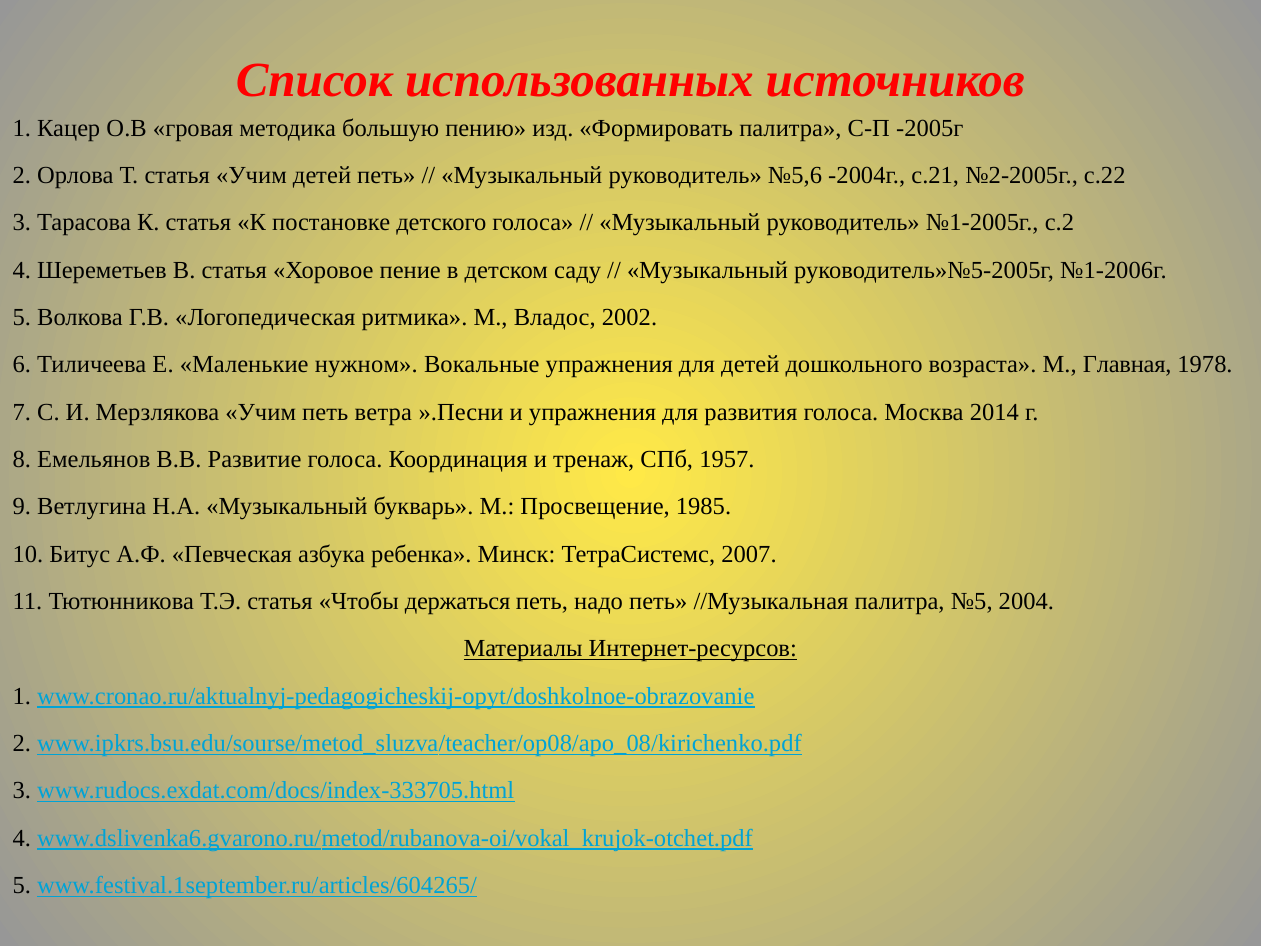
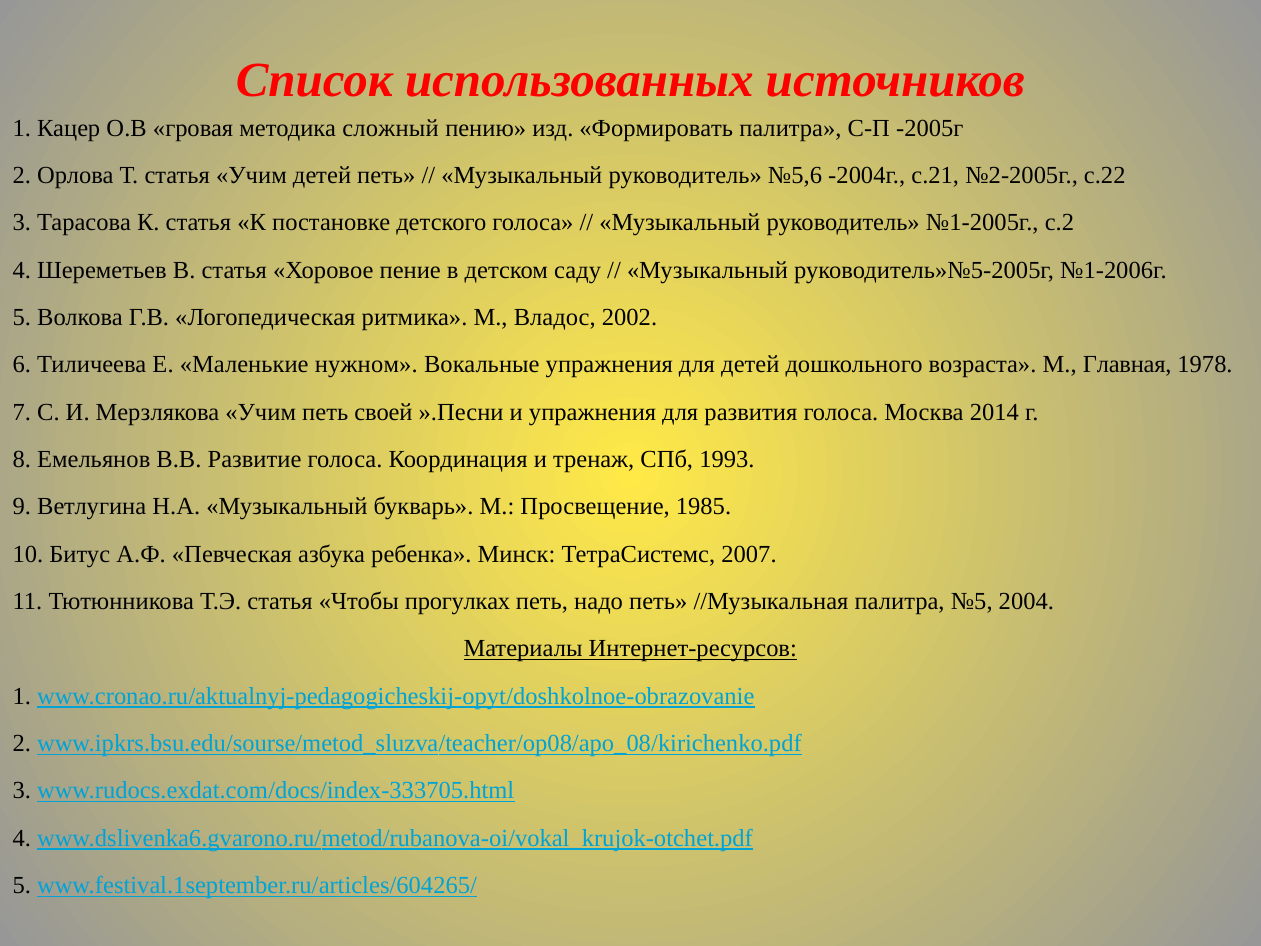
большую: большую -> сложный (391, 128)
ветра: ветра -> своей (383, 412)
1957: 1957 -> 1993 (727, 459)
держаться: держаться -> прогулках (458, 601)
